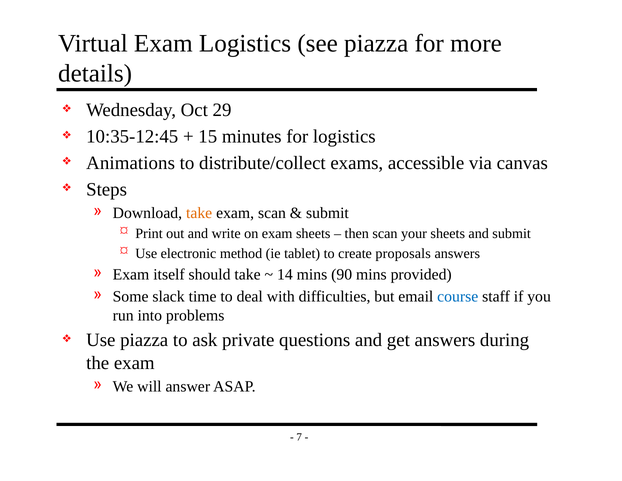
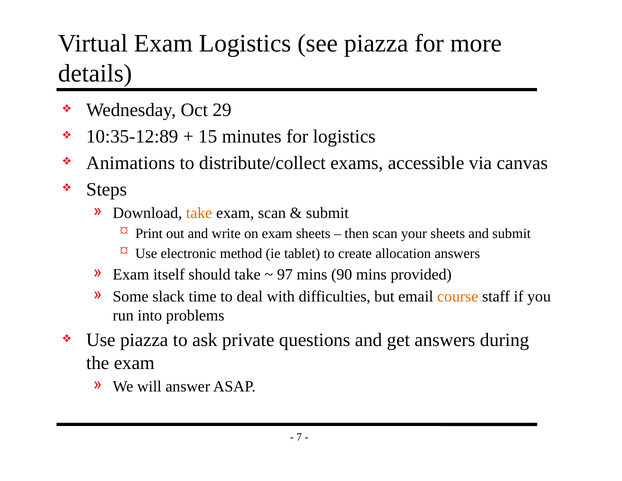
10:35-12:45: 10:35-12:45 -> 10:35-12:89 (132, 136)
proposals: proposals -> allocation (403, 253)
14: 14 -> 97 (285, 274)
course colour: blue -> orange (458, 296)
